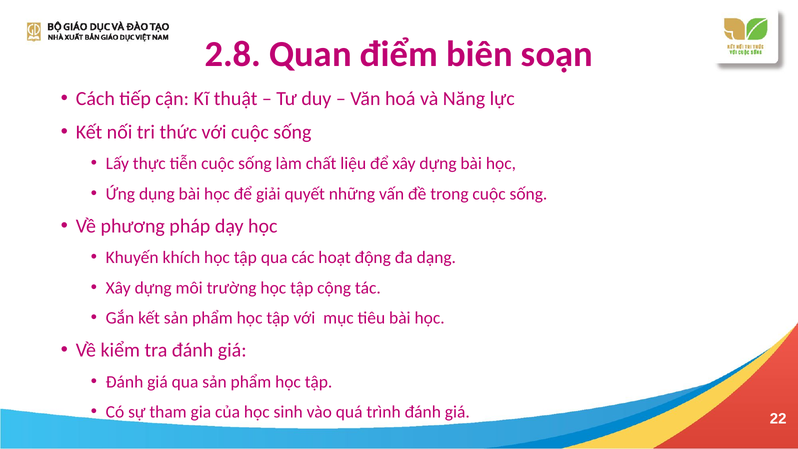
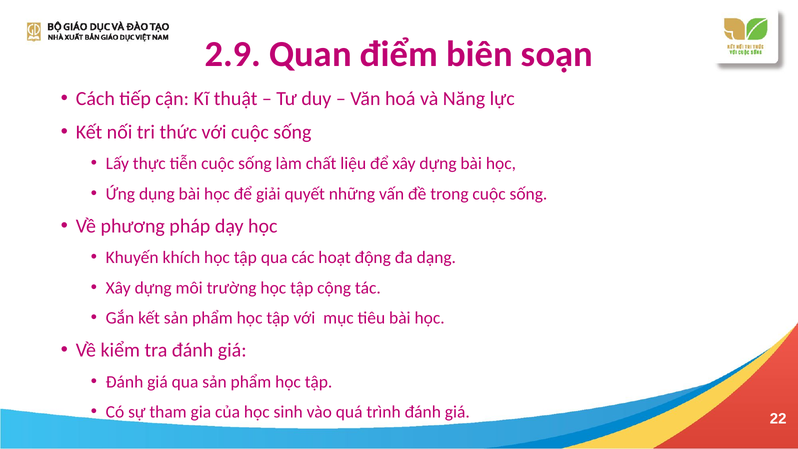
2.8: 2.8 -> 2.9 (233, 54)
